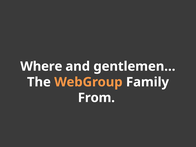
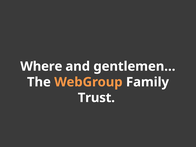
From: From -> Trust (96, 98)
